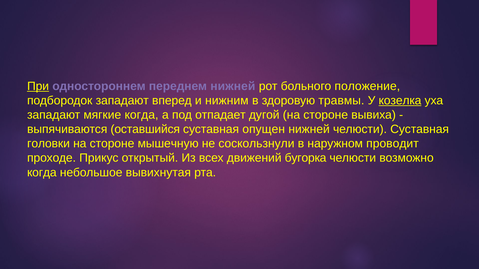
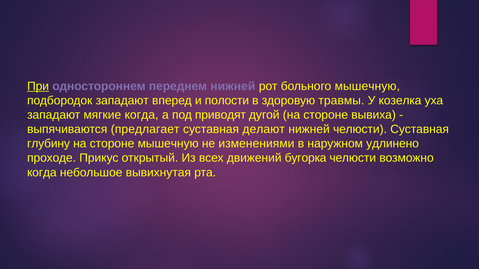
больного положение: положение -> мышечную (367, 86)
нижним: нижним -> полости (227, 101)
козелка underline: present -> none (400, 101)
отпадает: отпадает -> приводят (220, 115)
оставшийся: оставшийся -> предлагает (145, 130)
опущен: опущен -> делают (264, 130)
головки: головки -> глубину (49, 144)
соскользнули: соскользнули -> изменениями (256, 144)
проводит: проводит -> удлинено (393, 144)
